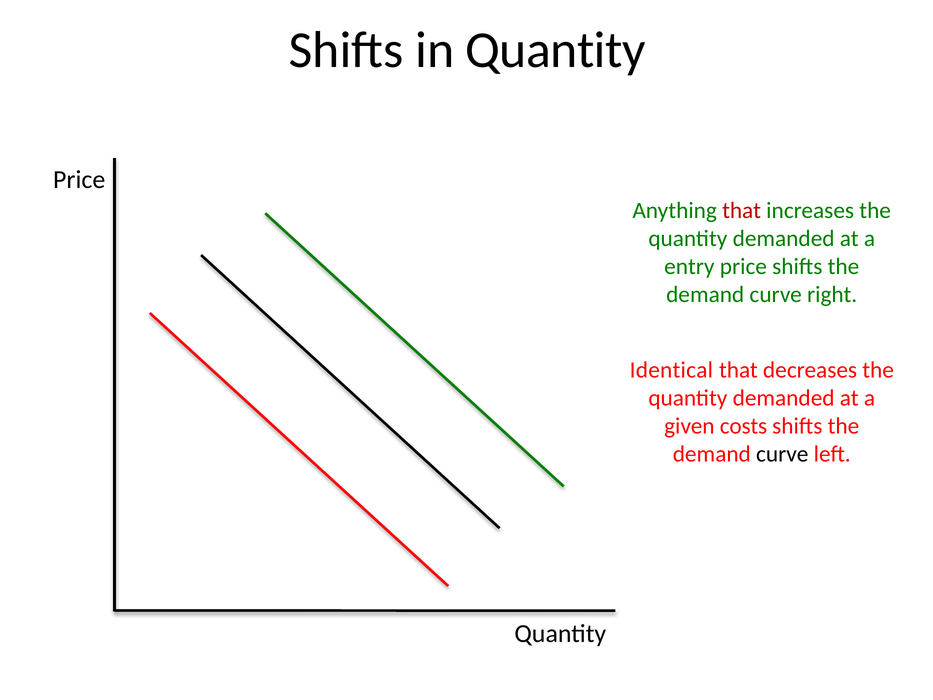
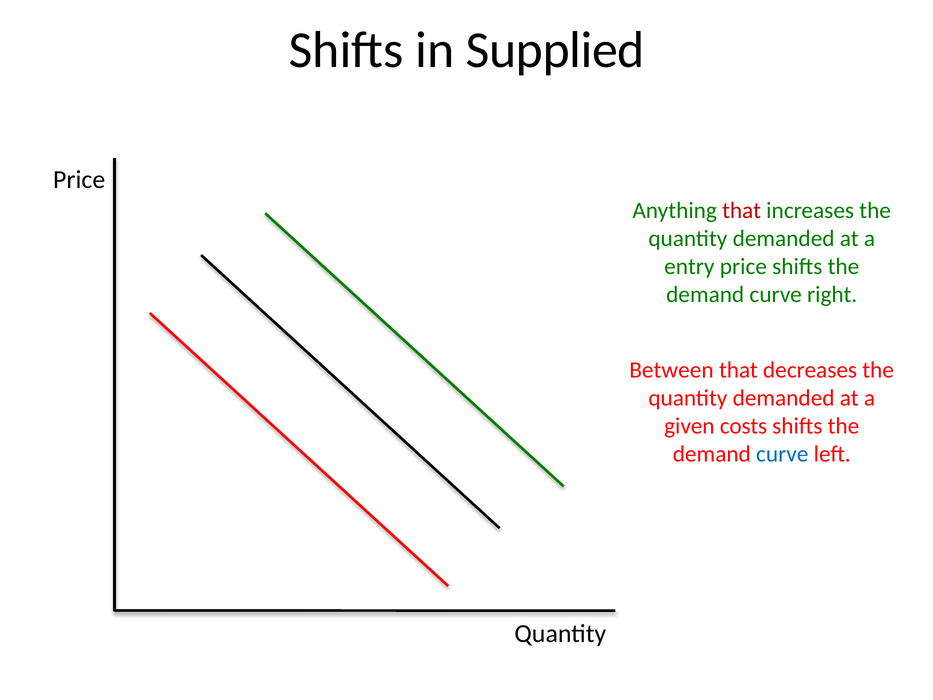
in Quantity: Quantity -> Supplied (555, 50)
Identical: Identical -> Between (671, 370)
curve colour: black -> blue (782, 454)
